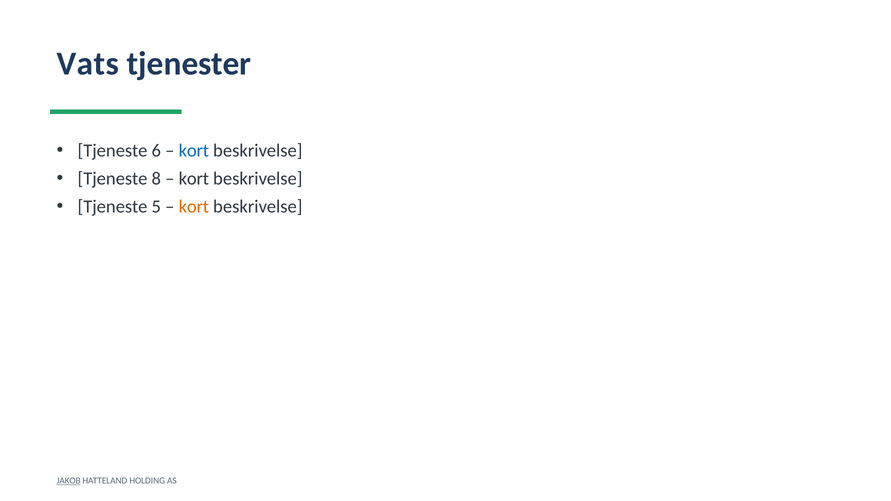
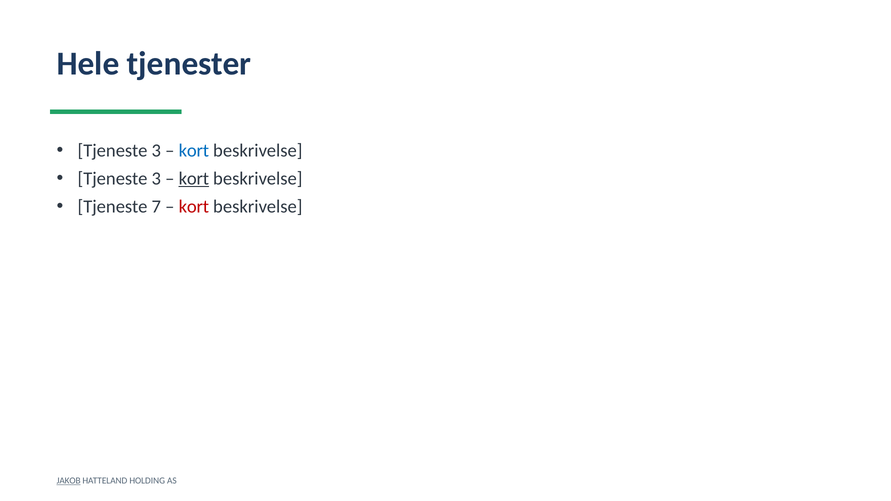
Vats: Vats -> Hele (88, 64)
6: 6 -> 3 (156, 151)
8: 8 -> 3 (156, 179)
kort underline: none -> present (194, 179)
5: 5 -> 7 (156, 207)
kort colour: orange -> red (194, 207)
